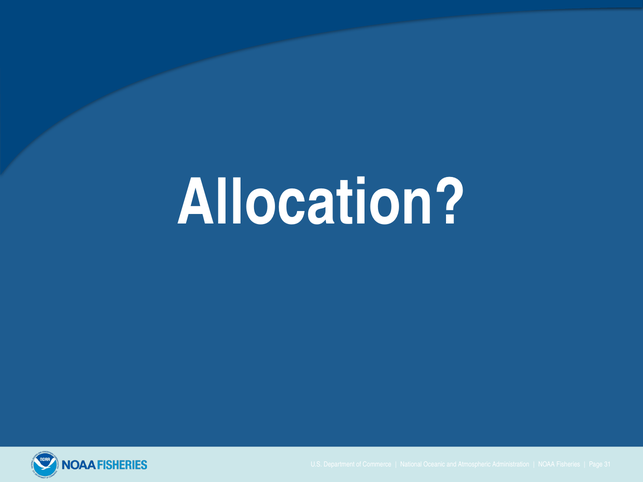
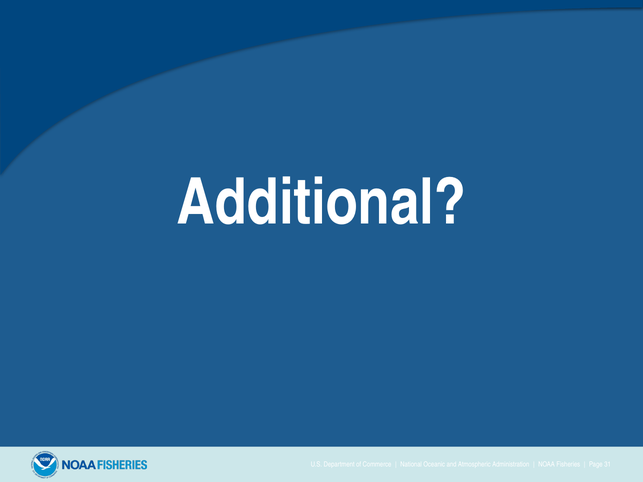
Allocation: Allocation -> Additional (321, 203)
